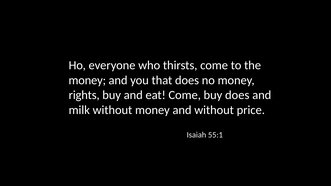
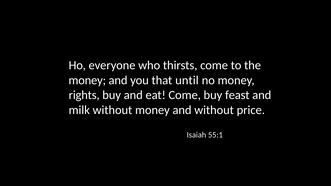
that does: does -> until (187, 80)
buy does: does -> feast (237, 95)
